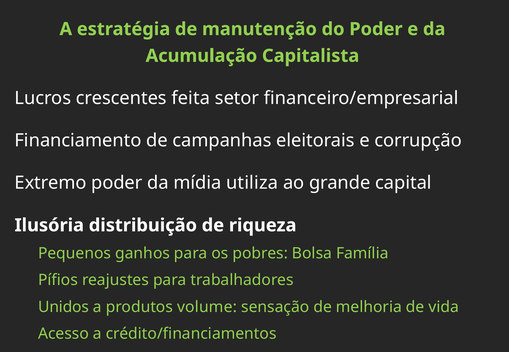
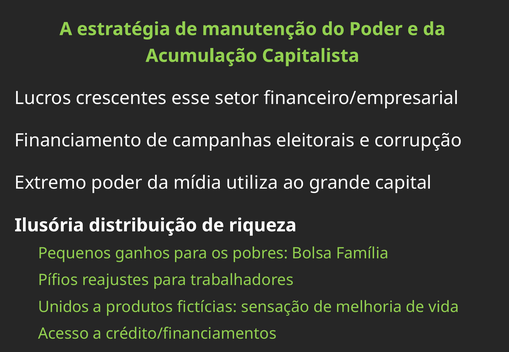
feita: feita -> esse (191, 98)
volume: volume -> fictícias (207, 307)
